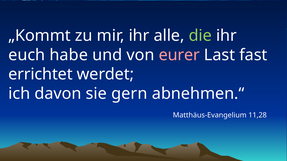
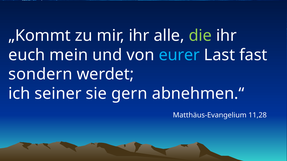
habe: habe -> mein (69, 55)
eurer colour: pink -> light blue (179, 55)
errichtet: errichtet -> sondern (40, 74)
davon: davon -> seiner (58, 94)
